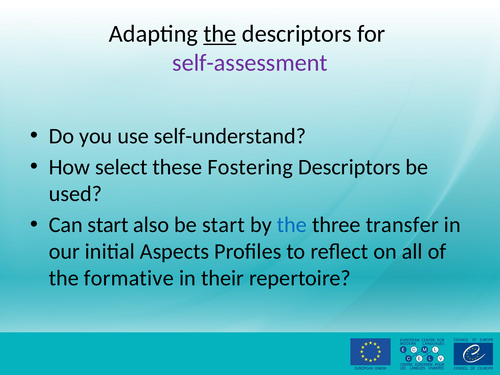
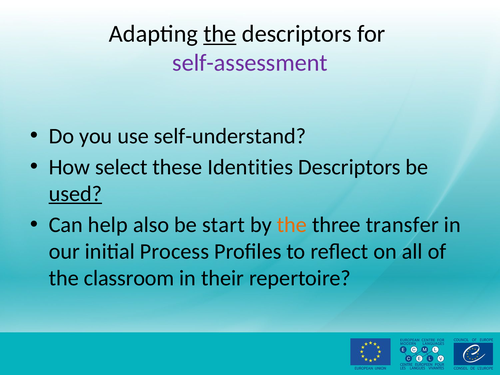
Fostering: Fostering -> Identities (250, 167)
used underline: none -> present (75, 194)
Can start: start -> help (108, 225)
the colour: blue -> orange (292, 225)
Aspects: Aspects -> Process (174, 252)
formative: formative -> classroom (129, 278)
